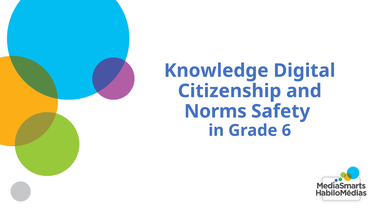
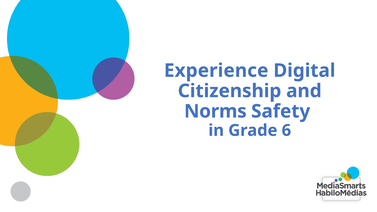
Knowledge: Knowledge -> Experience (216, 71)
